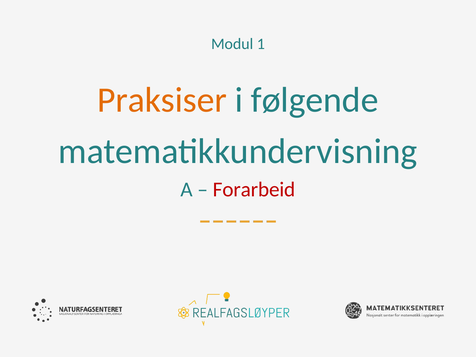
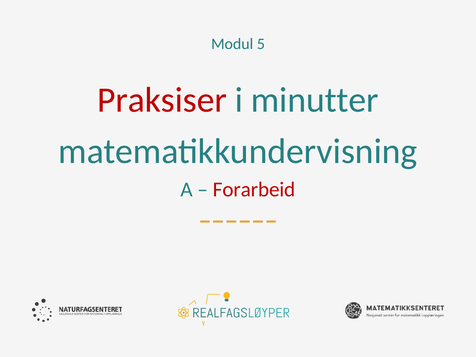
1: 1 -> 5 (261, 44)
Praksiser colour: orange -> red (162, 100)
følgende: følgende -> minutter (315, 100)
